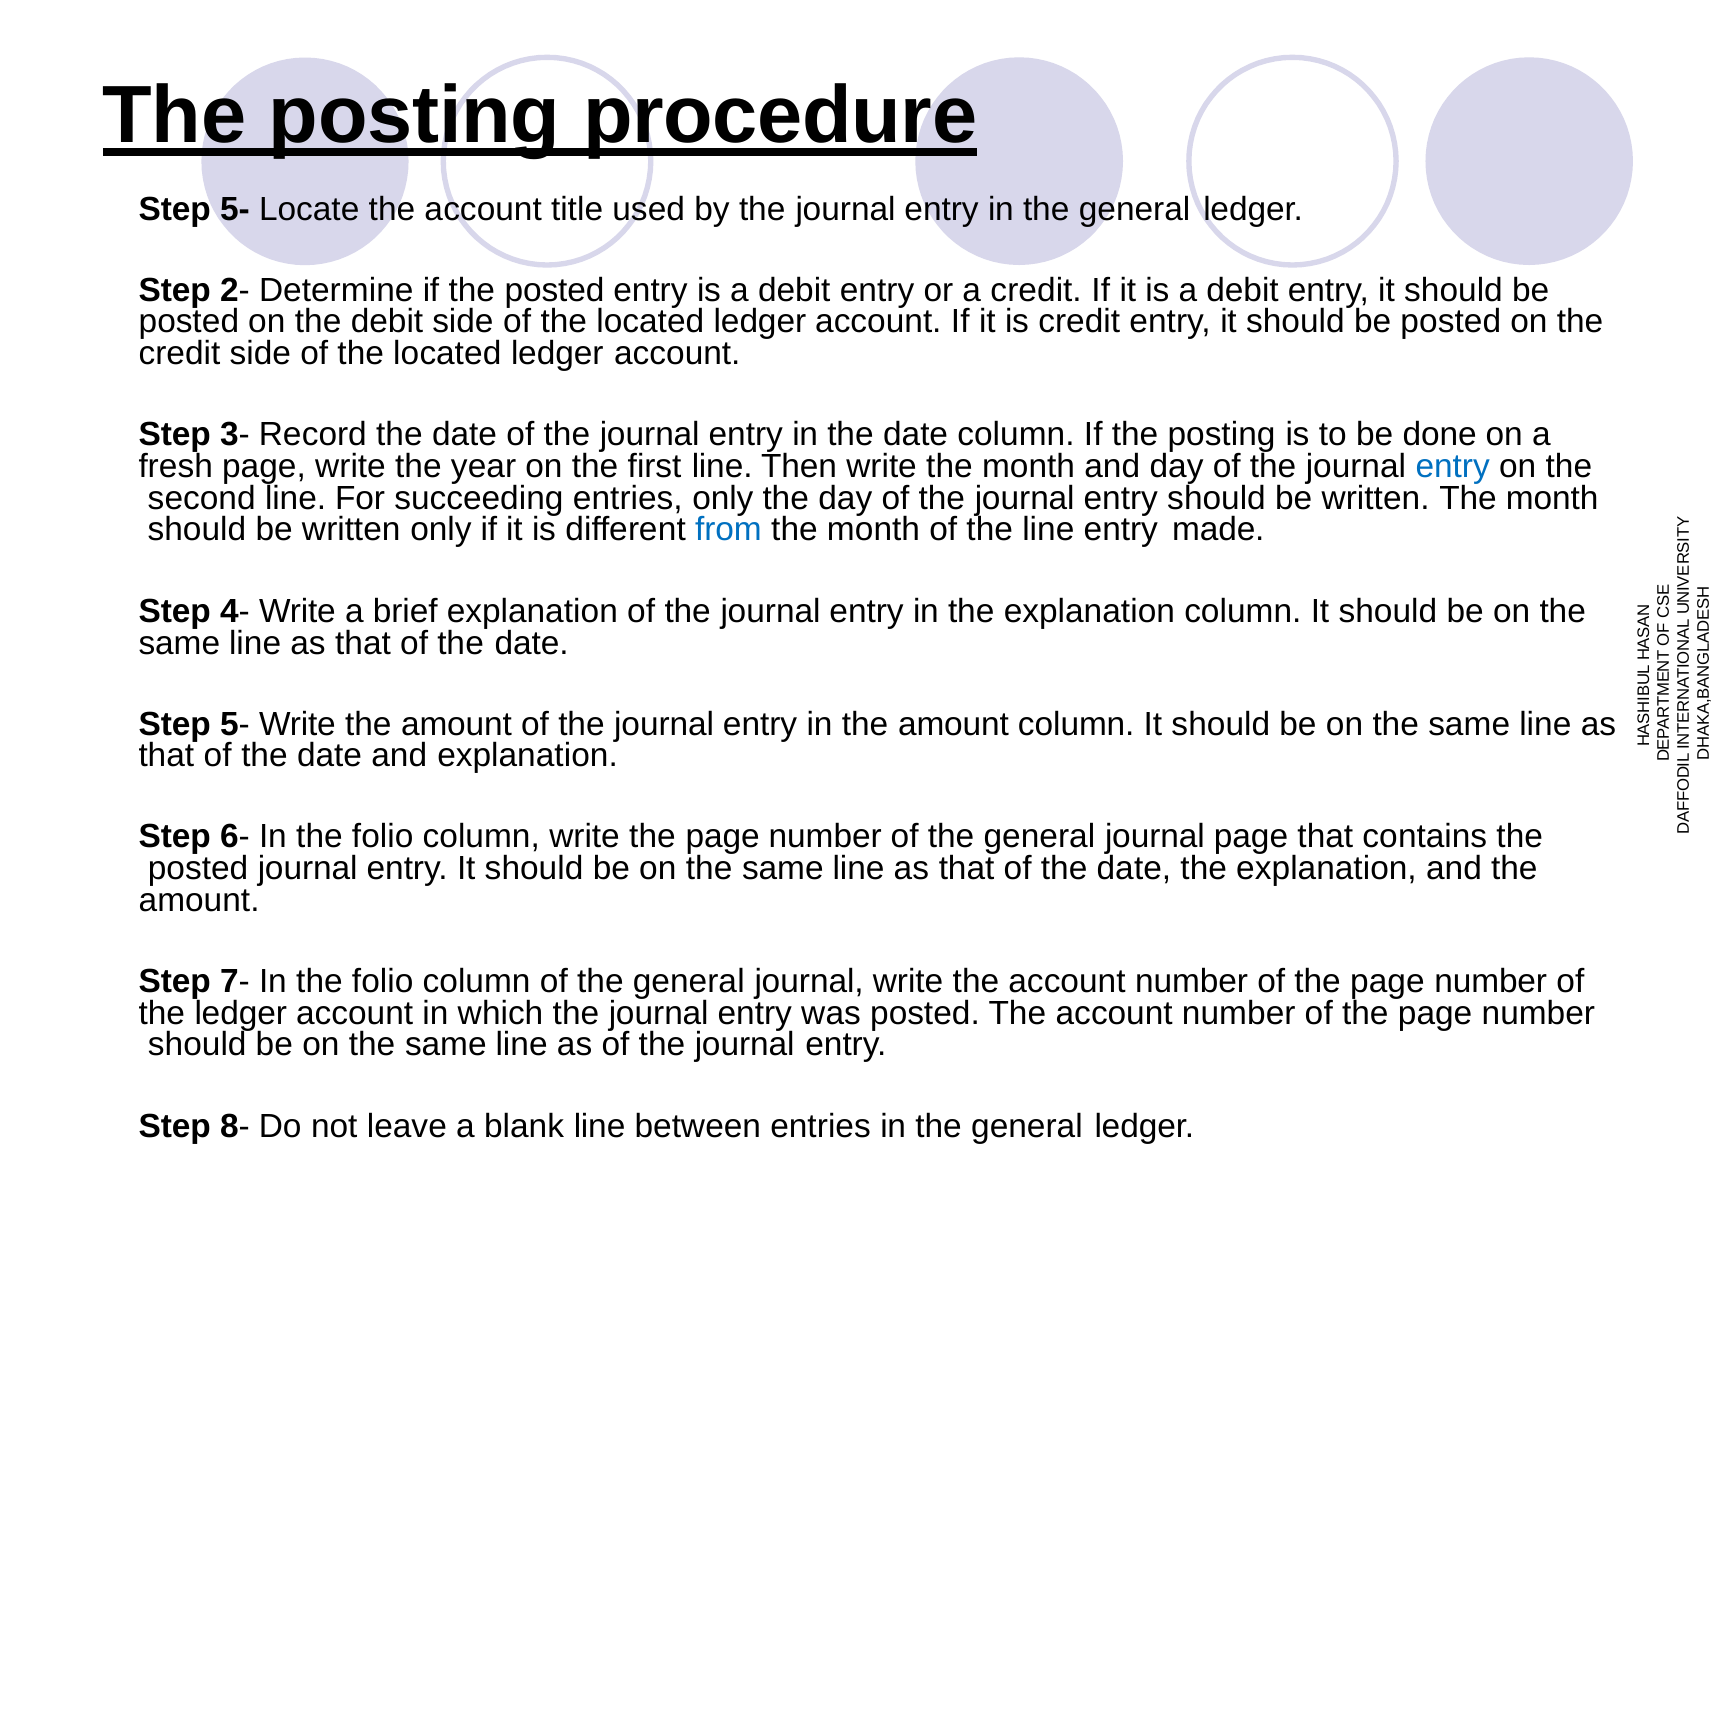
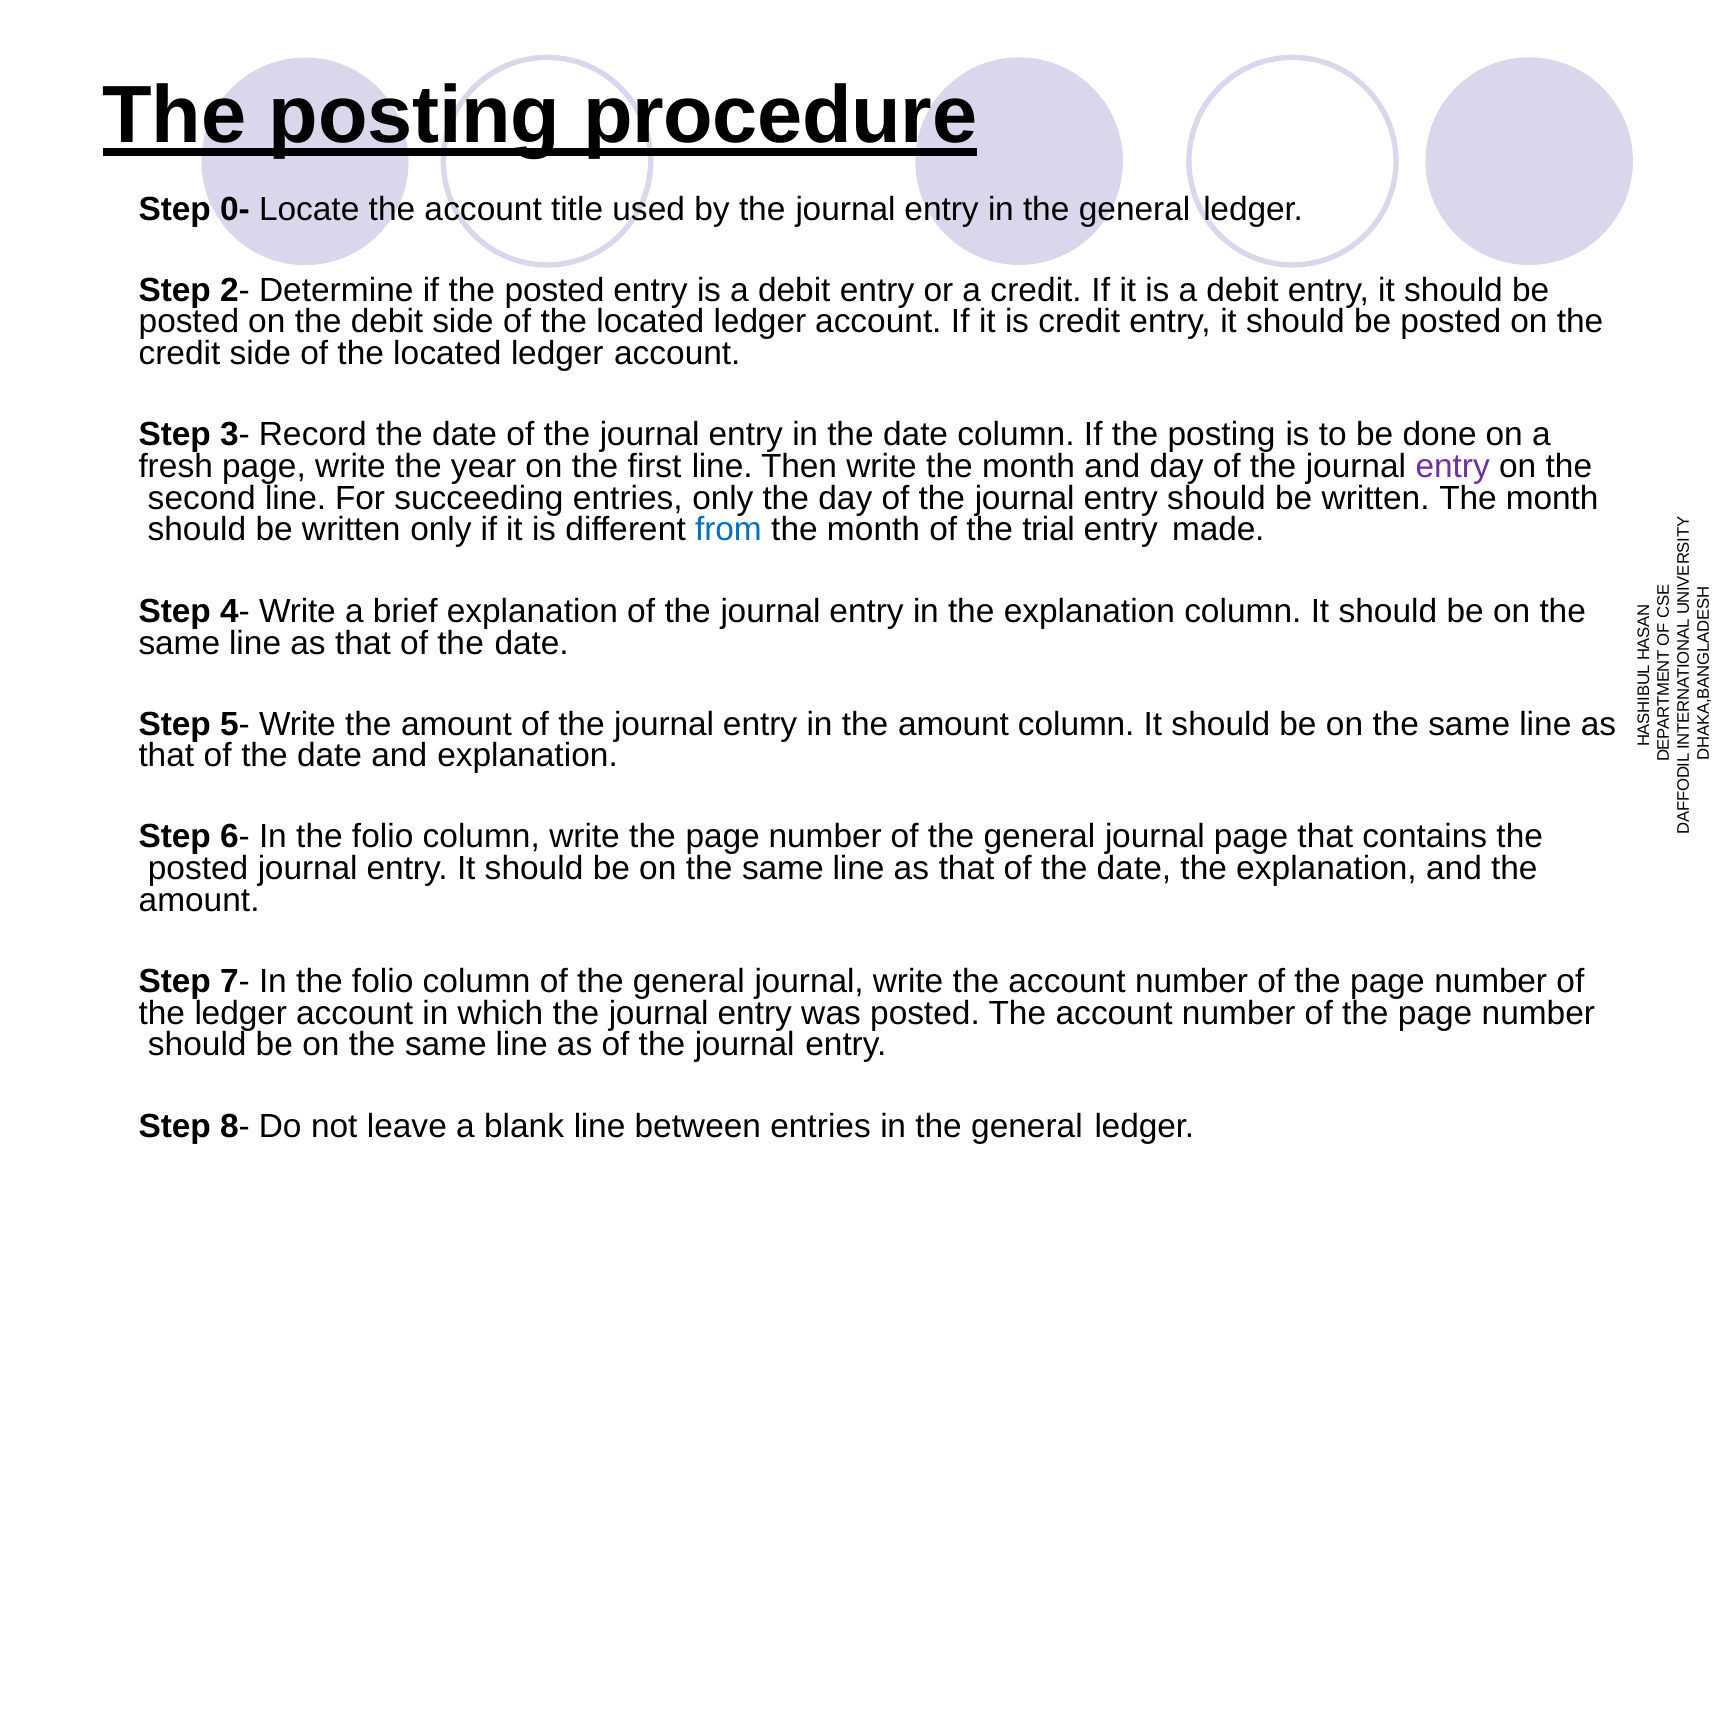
5-: 5- -> 0- (235, 209)
entry colour: blue -> purple (1453, 466)
the line: line -> trial (1049, 530)
